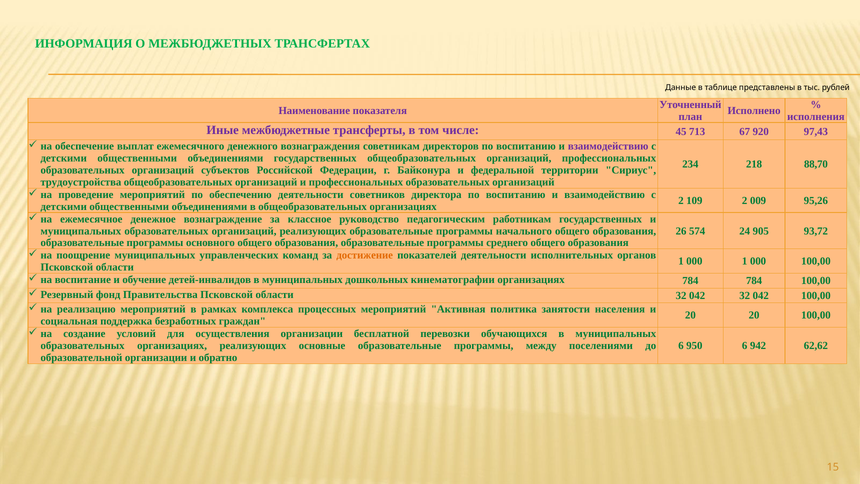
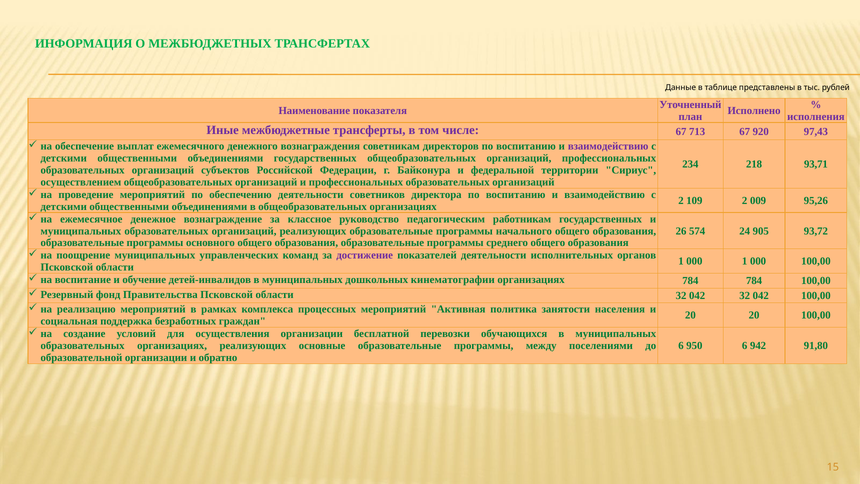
числе 45: 45 -> 67 (681, 131)
88,70: 88,70 -> 93,71 (816, 164)
трудоустройства: трудоустройства -> осуществлением (81, 182)
достижение colour: orange -> purple (365, 255)
62,62: 62,62 -> 91,80 (816, 346)
